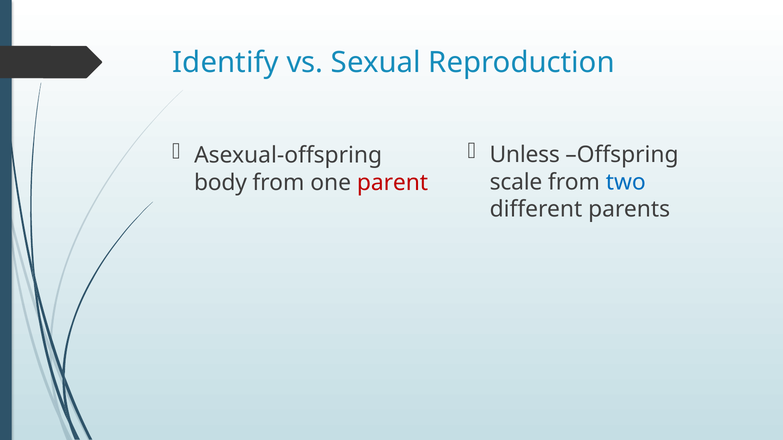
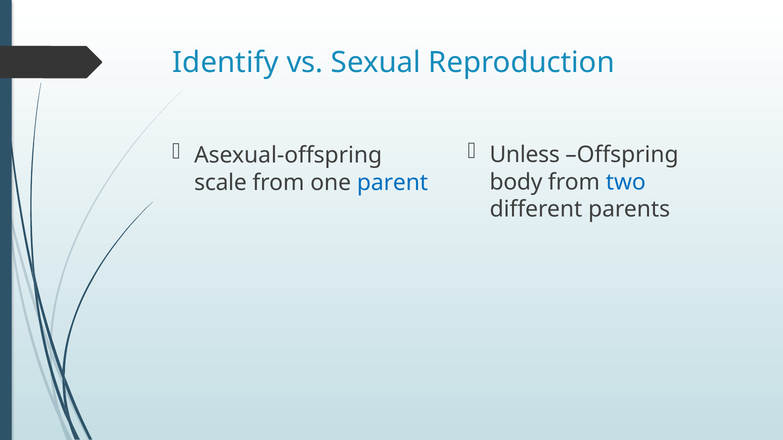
scale: scale -> body (516, 182)
body: body -> scale (220, 183)
parent colour: red -> blue (392, 183)
